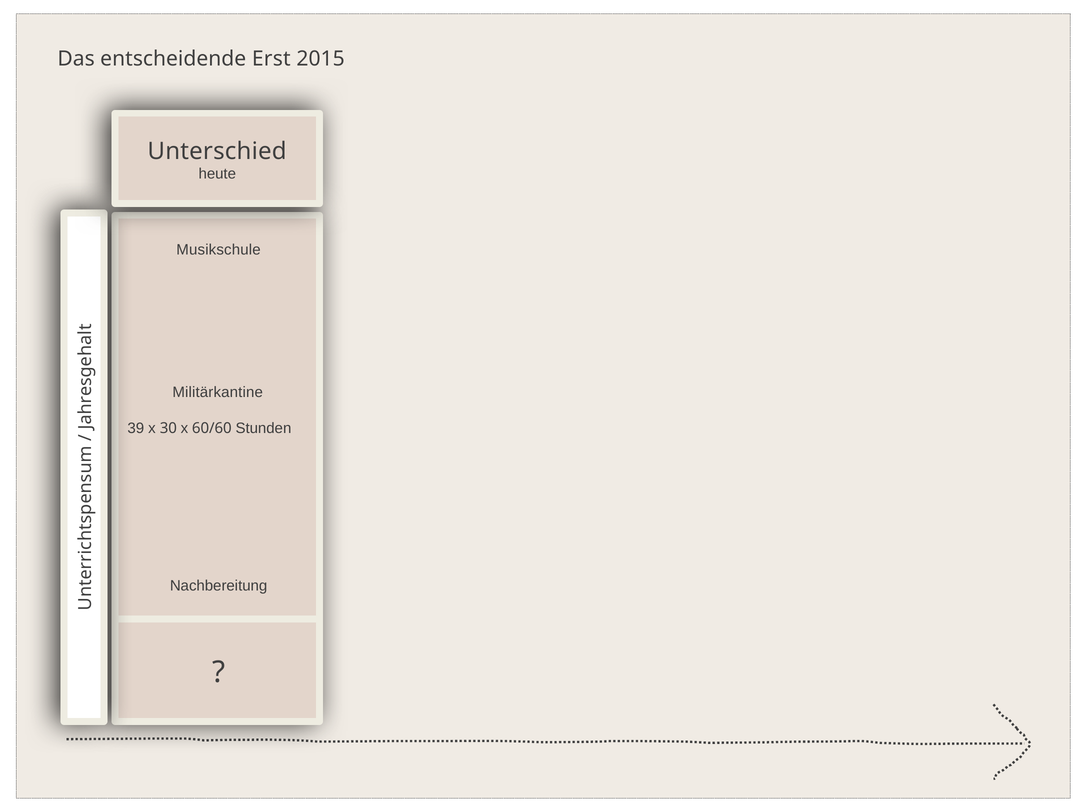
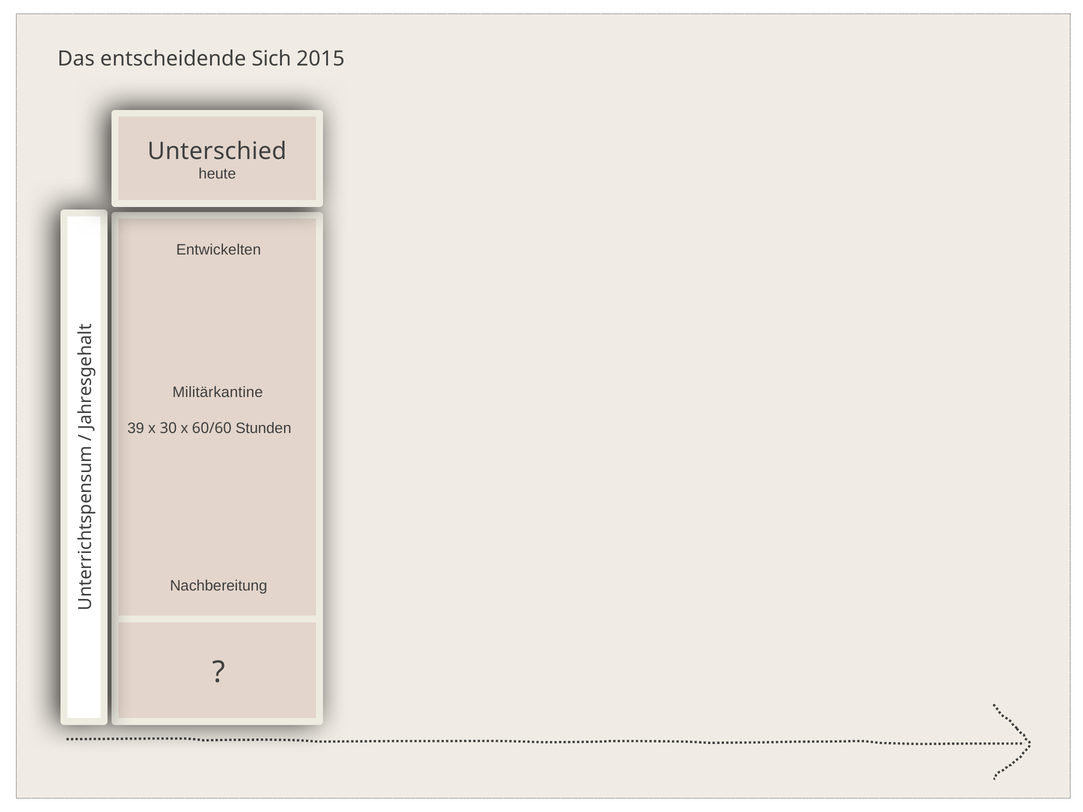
Erst: Erst -> Sich (272, 59)
Musikschule: Musikschule -> Entwickelten (219, 250)
